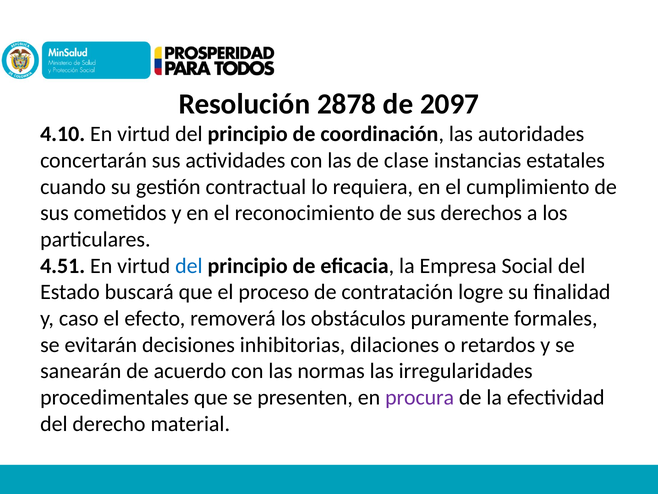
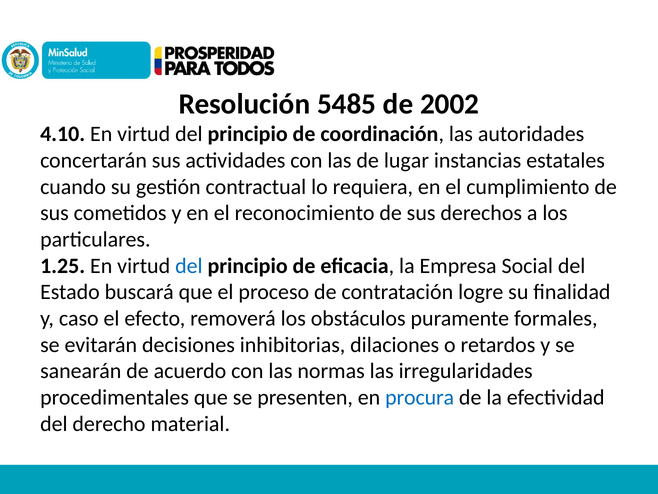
2878: 2878 -> 5485 (347, 104)
2097: 2097 -> 2002 (450, 104)
clase: clase -> lugar (406, 160)
4.51: 4.51 -> 1.25 (63, 266)
procura colour: purple -> blue (420, 397)
